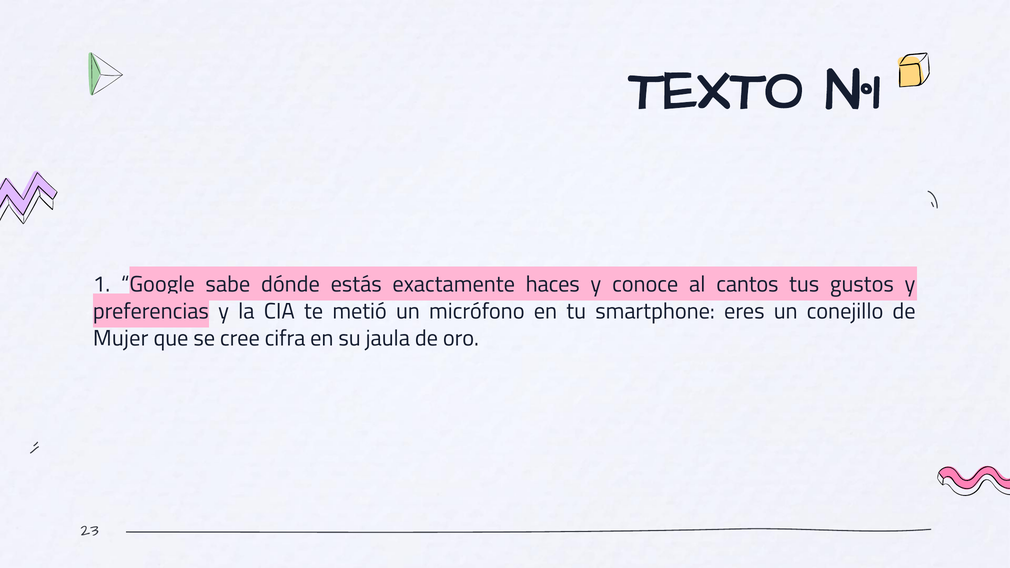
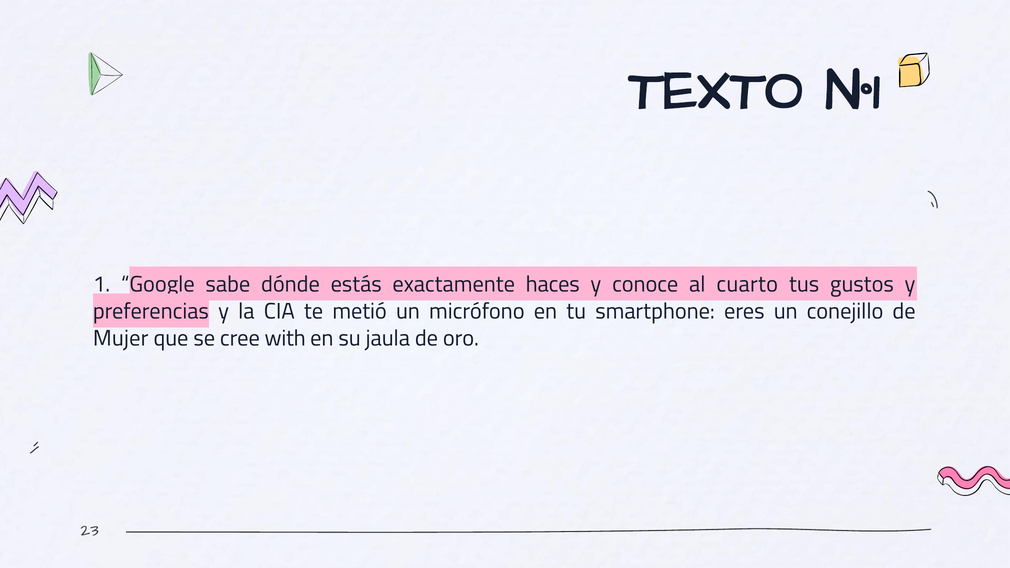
cantos: cantos -> cuarto (747, 285)
cifra: cifra -> with (285, 338)
